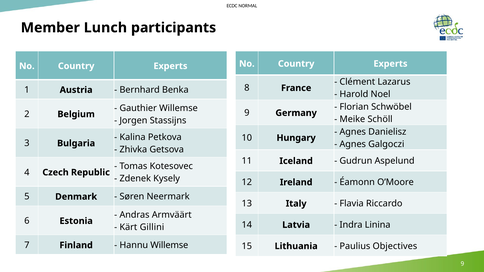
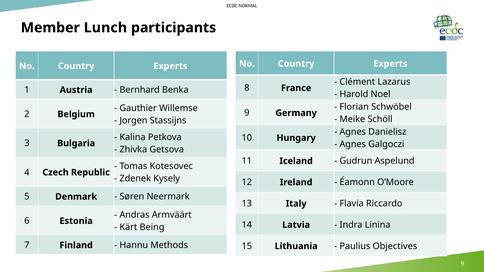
Gillini: Gillini -> Being (152, 227)
Hannu Willemse: Willemse -> Methods (169, 245)
